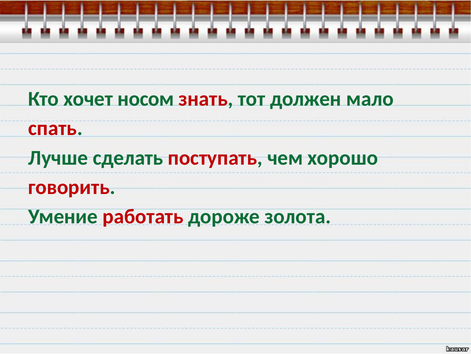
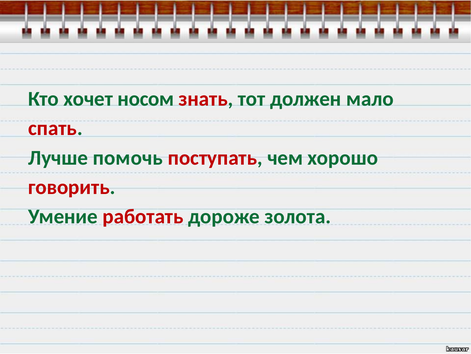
сделать: сделать -> помочь (128, 157)
